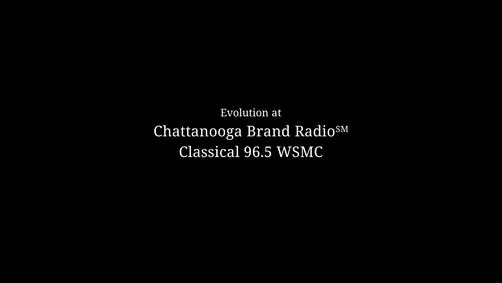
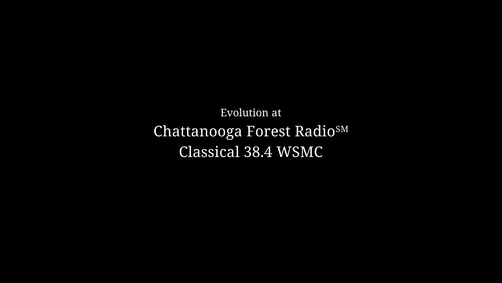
Brand: Brand -> Forest (269, 131)
96.5: 96.5 -> 38.4 (258, 152)
